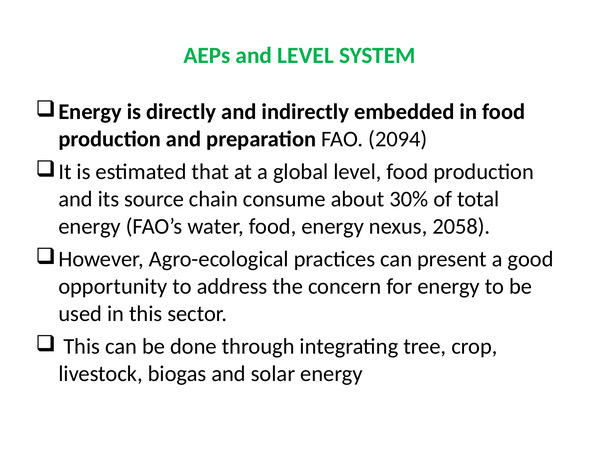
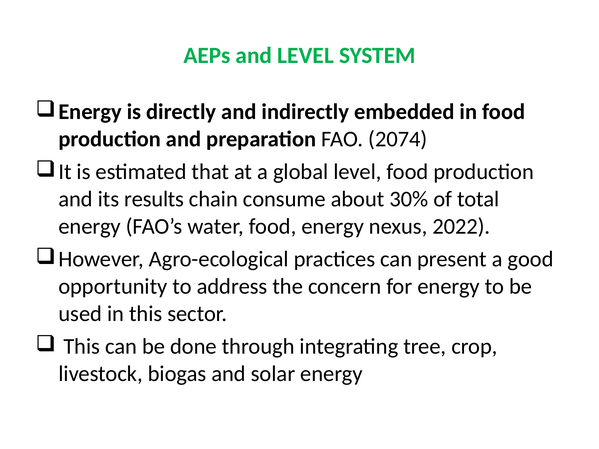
2094: 2094 -> 2074 (398, 139)
source: source -> results (154, 199)
2058: 2058 -> 2022 (461, 227)
